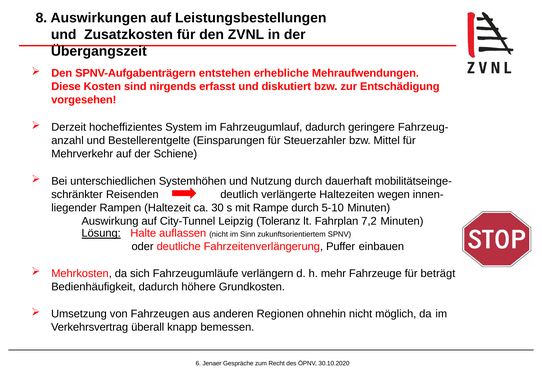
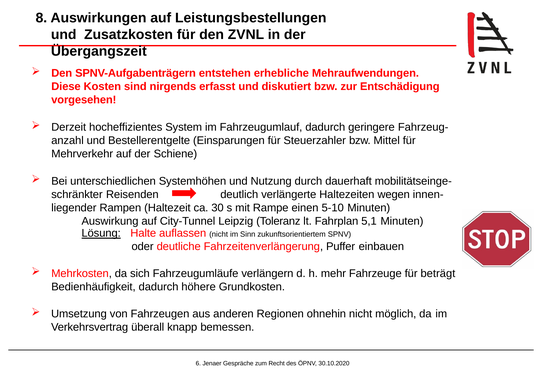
Rampe durch: durch -> einen (305, 208)
7,2: 7,2 -> 5,1 (369, 221)
